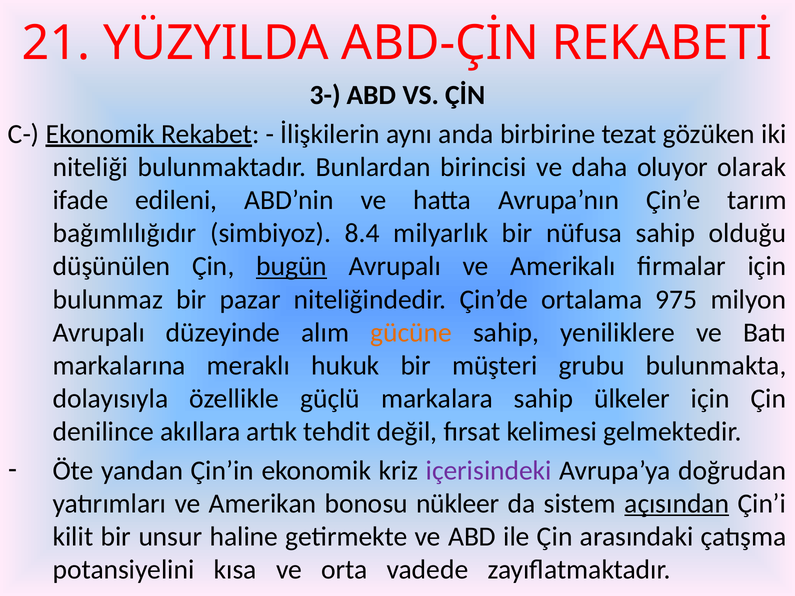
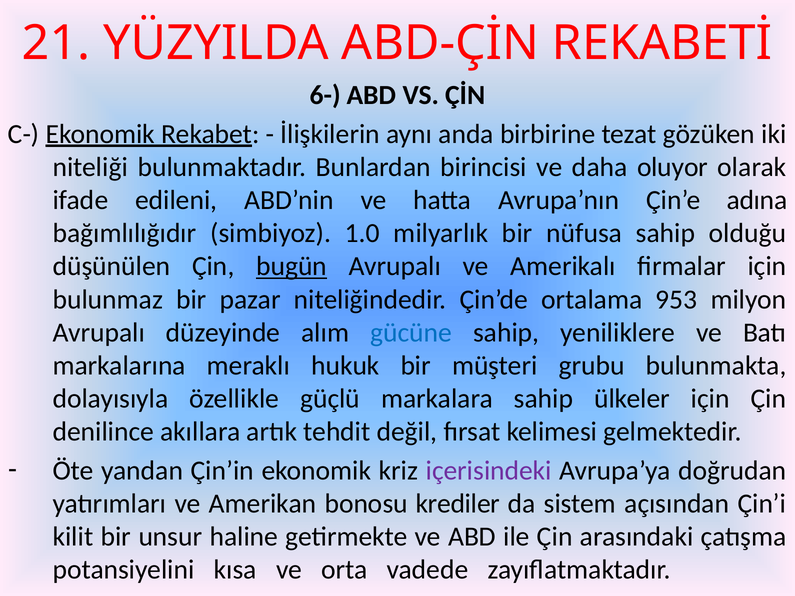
3-: 3- -> 6- (325, 95)
tarım: tarım -> adına (757, 200)
8.4: 8.4 -> 1.0 (362, 233)
975: 975 -> 953 (676, 300)
gücüne colour: orange -> blue (411, 333)
nükleer: nükleer -> krediler (458, 504)
açısından underline: present -> none (677, 504)
